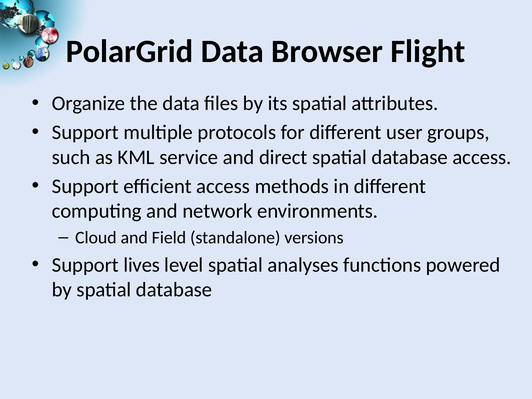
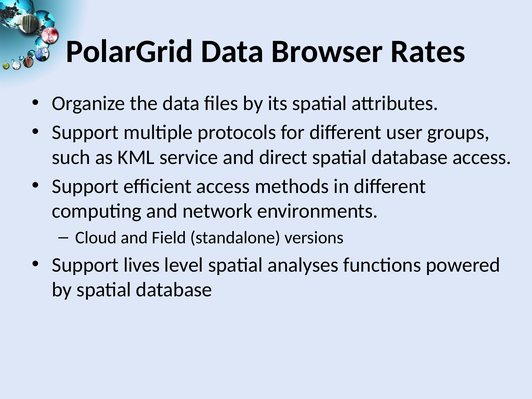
Flight: Flight -> Rates (428, 51)
